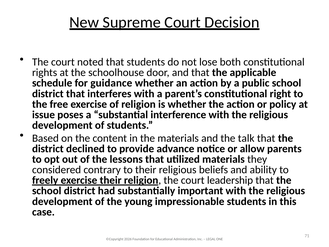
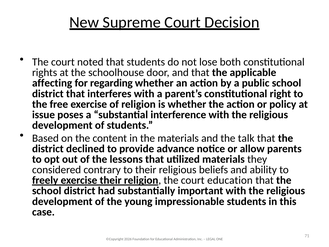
schedule: schedule -> affecting (52, 83)
guidance: guidance -> regarding (111, 83)
leadership: leadership -> education (230, 180)
